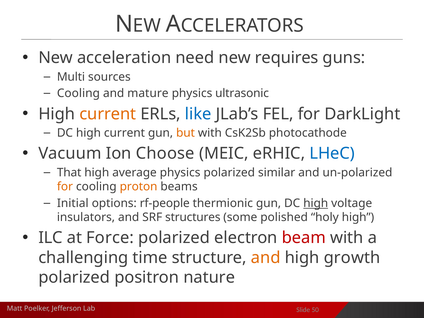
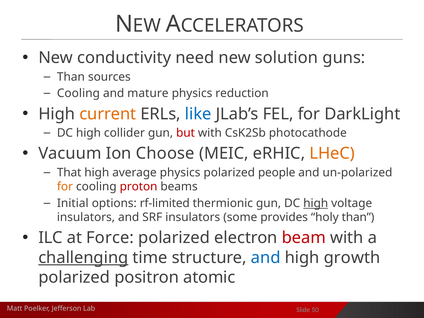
acceleration: acceleration -> conductivity (124, 58)
requires: requires -> solution (287, 58)
Multi: Multi -> Than (71, 77)
ultrasonic: ultrasonic -> reduction (242, 93)
DC high current: current -> collider (124, 133)
but colour: orange -> red (185, 133)
LHeC colour: blue -> orange (332, 154)
similar: similar -> people (277, 173)
proton colour: orange -> red (139, 187)
rf-people: rf-people -> rf-limited (165, 203)
SRF structures: structures -> insulators (193, 217)
polished: polished -> provides (284, 217)
holy high: high -> than (358, 217)
challenging underline: none -> present (83, 258)
and colour: orange -> blue (266, 258)
nature: nature -> atomic (209, 277)
